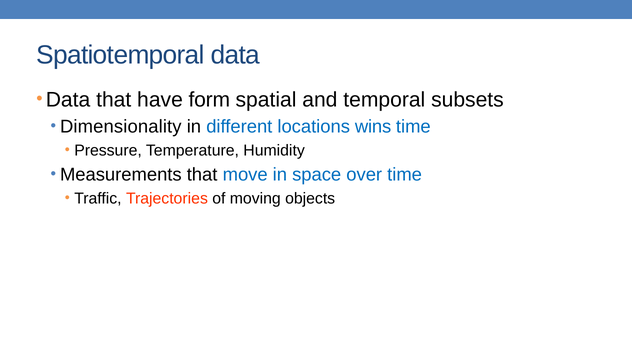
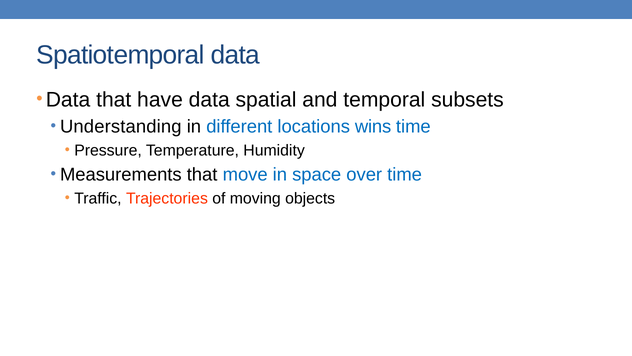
have form: form -> data (209, 99)
Dimensionality: Dimensionality -> Understanding (121, 127)
